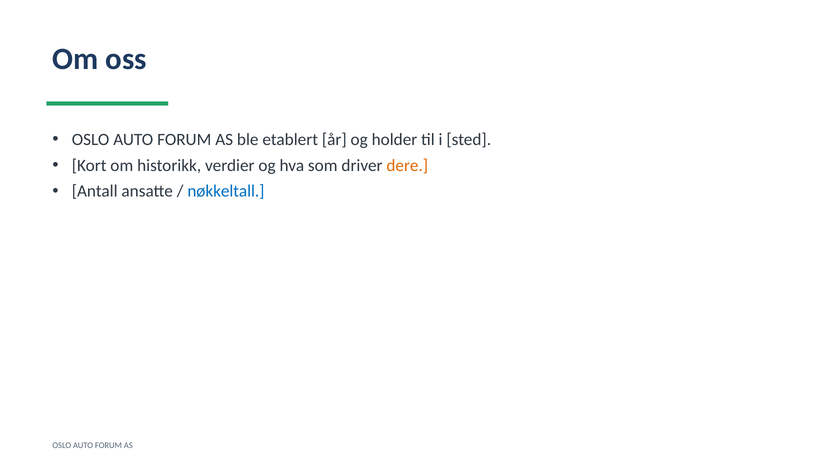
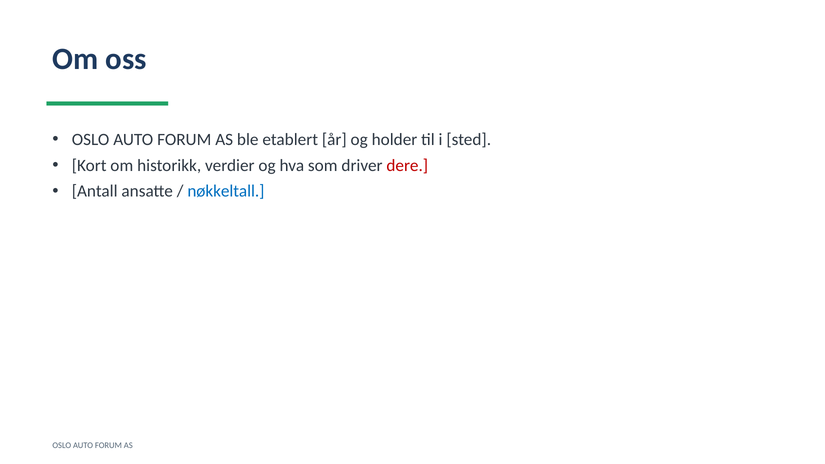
dere colour: orange -> red (407, 166)
